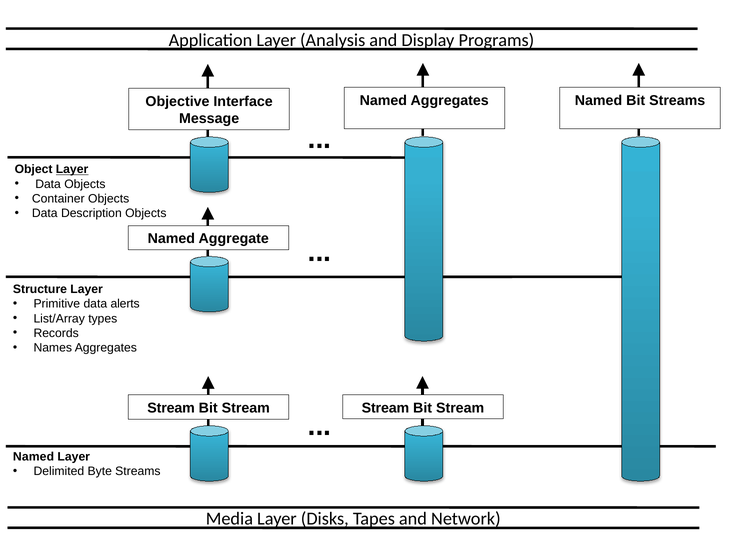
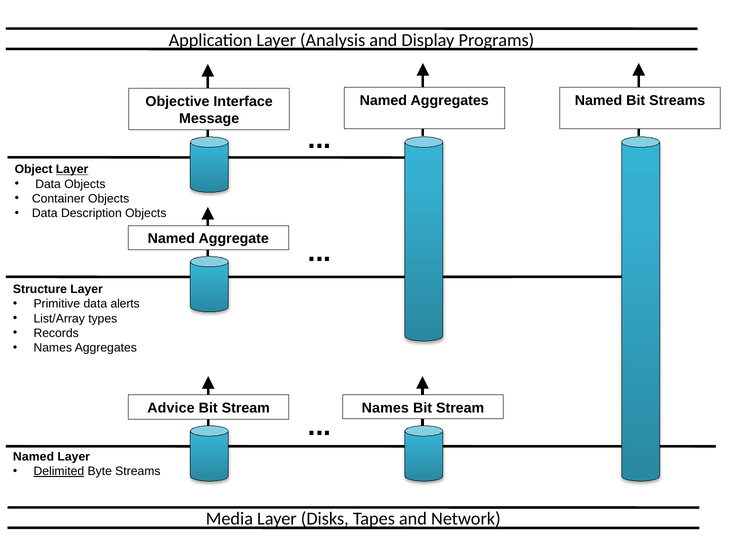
Stream: Stream -> Advice (171, 408)
Stream Stream: Stream -> Names (385, 408)
Delimited underline: none -> present (59, 472)
